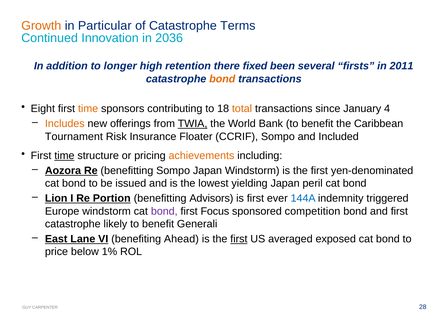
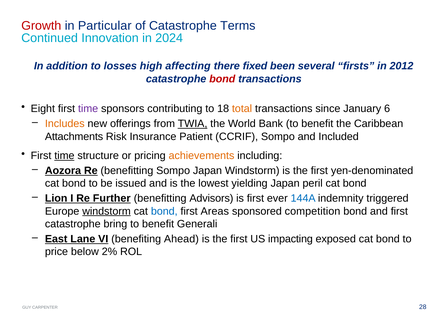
Growth colour: orange -> red (41, 26)
2036: 2036 -> 2024 (169, 38)
longer: longer -> losses (120, 66)
retention: retention -> affecting (188, 66)
2011: 2011 -> 2012 (402, 66)
bond colour: orange -> red (222, 79)
time colour: orange -> purple (88, 109)
4: 4 -> 6 (387, 109)
Tournament: Tournament -> Attachments (74, 137)
Floater: Floater -> Patient (196, 137)
Portion: Portion -> Further (112, 198)
windstorm underline: none -> present (107, 211)
bond colour: purple -> blue (164, 211)
Focus: Focus -> Areas (215, 211)
likely: likely -> bring (115, 224)
first underline: present -> none (239, 239)
averaged: averaged -> impacting (290, 239)
1%: 1% -> 2% (109, 252)
